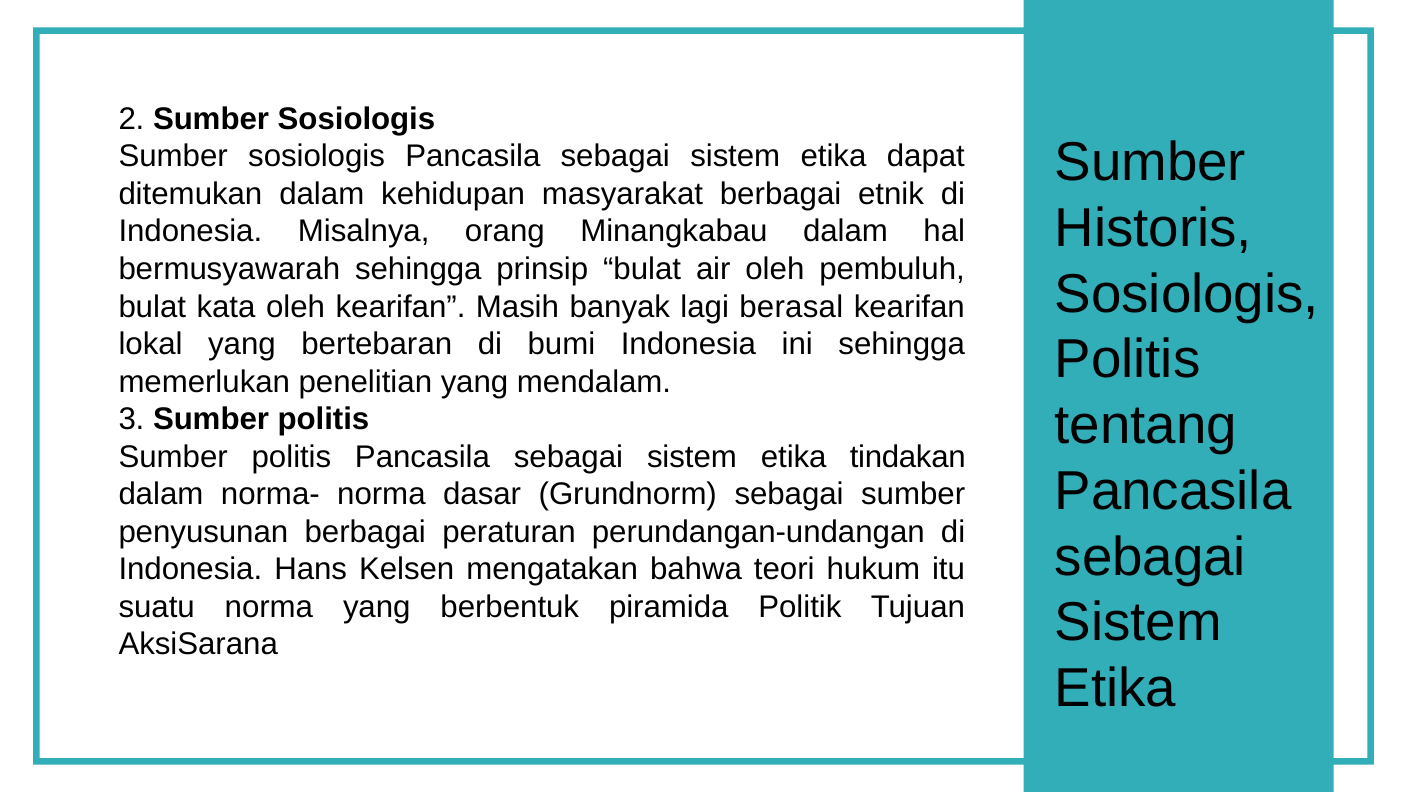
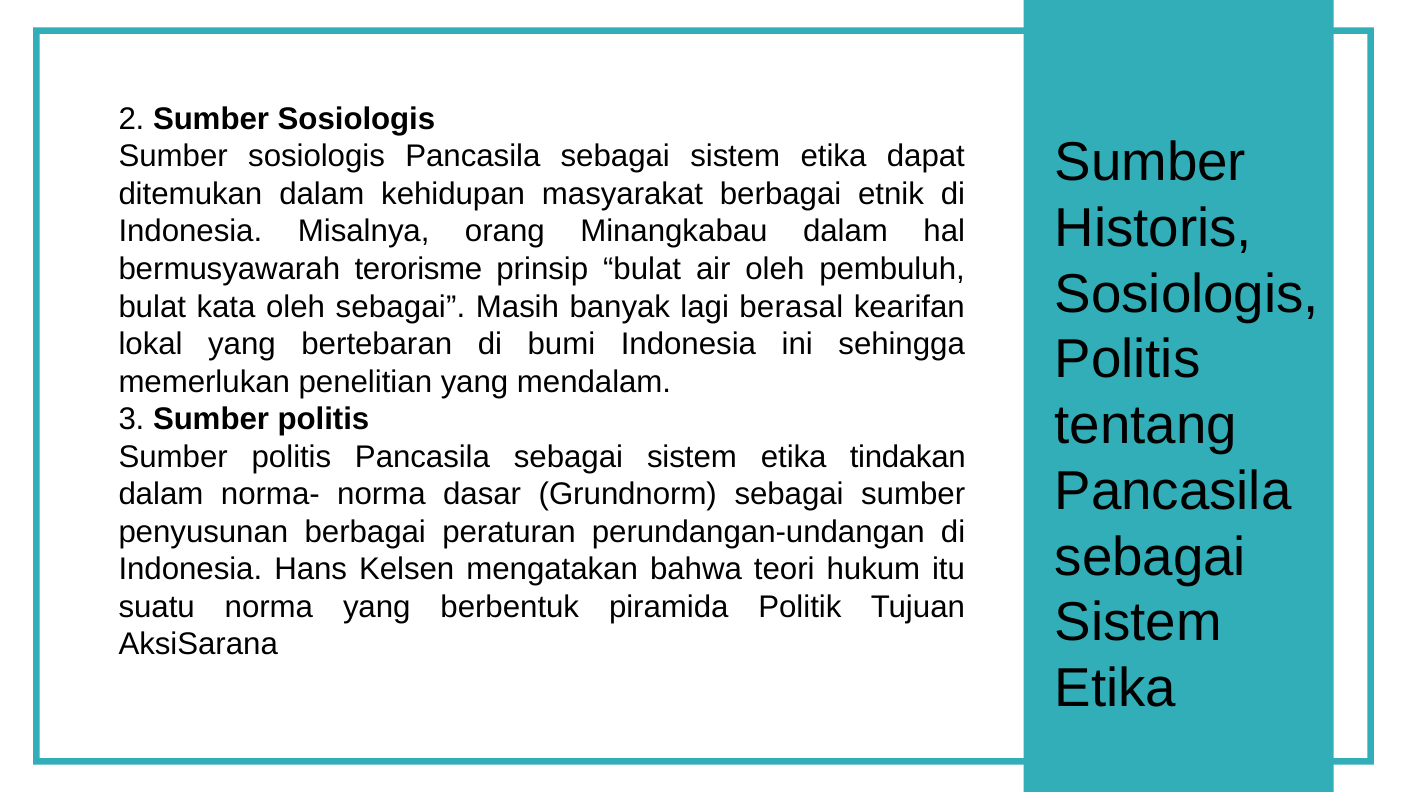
bermusyawarah sehingga: sehingga -> terorisme (418, 269)
oleh kearifan: kearifan -> sebagai (400, 306)
